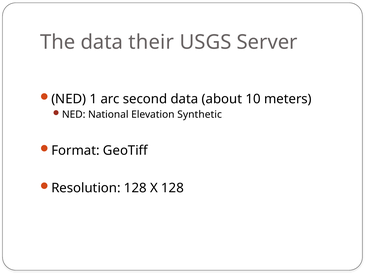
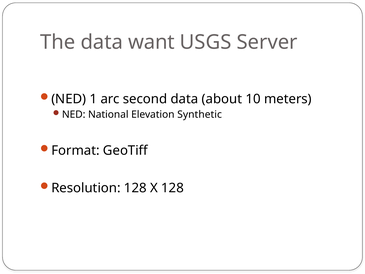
their: their -> want (151, 42)
